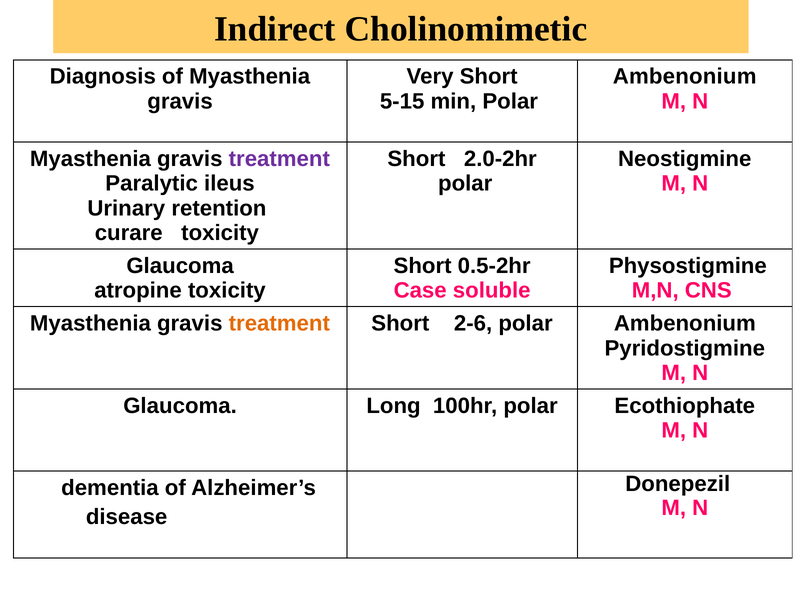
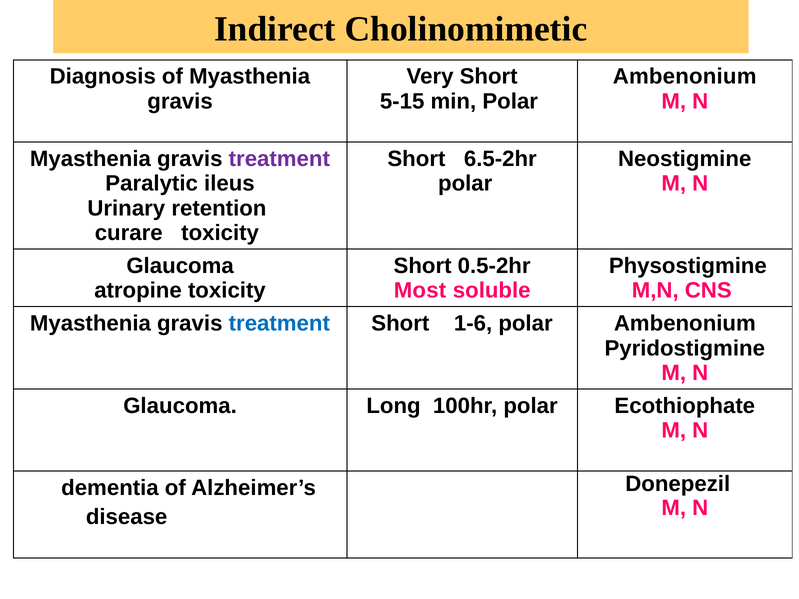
2.0-2hr: 2.0-2hr -> 6.5-2hr (500, 159)
Case: Case -> Most (420, 291)
treatment colour: orange -> blue (279, 324)
2-6: 2-6 -> 1-6 (473, 324)
